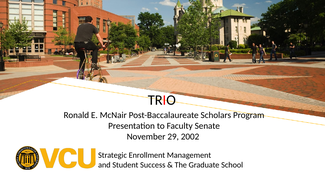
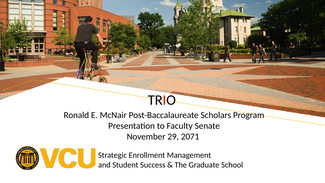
2002: 2002 -> 2071 (190, 137)
